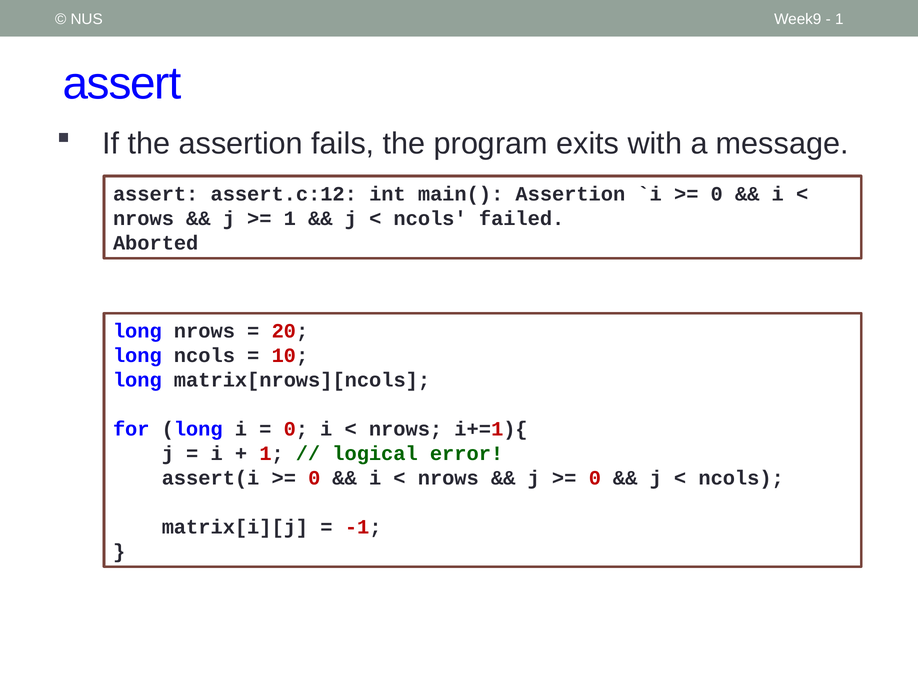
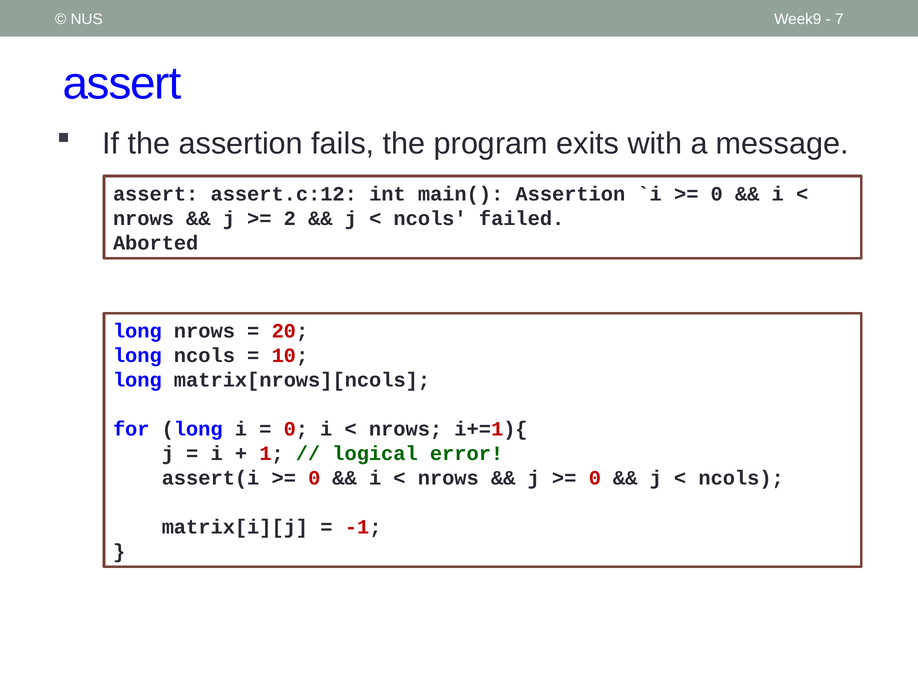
1: 1 -> 7 (839, 19)
1: 1 -> 2 (290, 219)
